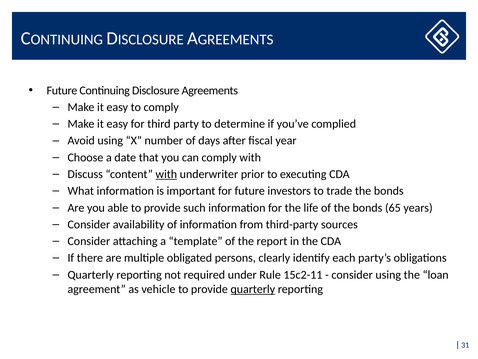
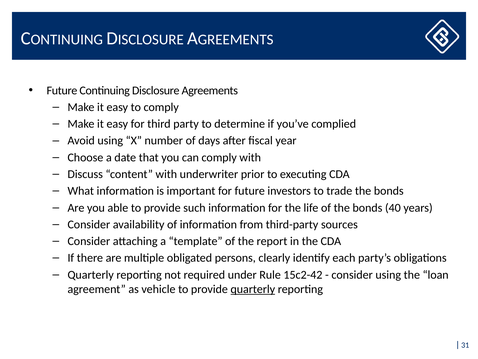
with underline: present -> none (166, 174)
65: 65 -> 40 (393, 207)
15c2-11: 15c2-11 -> 15c2-42 (303, 274)
